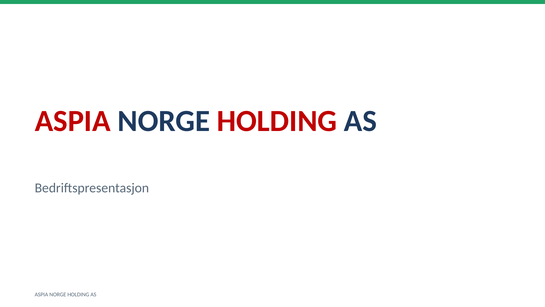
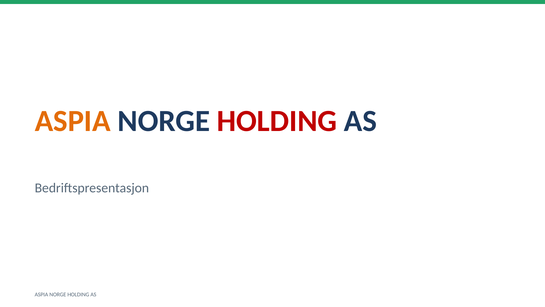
ASPIA colour: red -> orange (73, 121)
